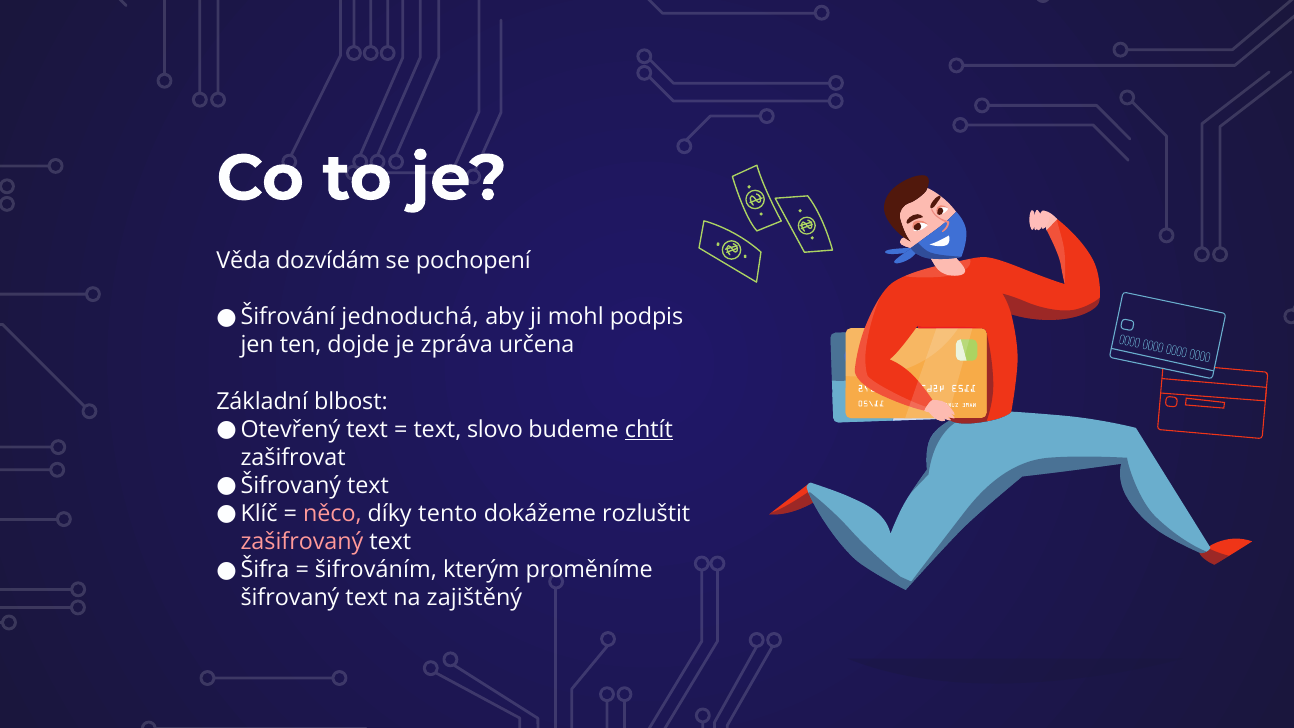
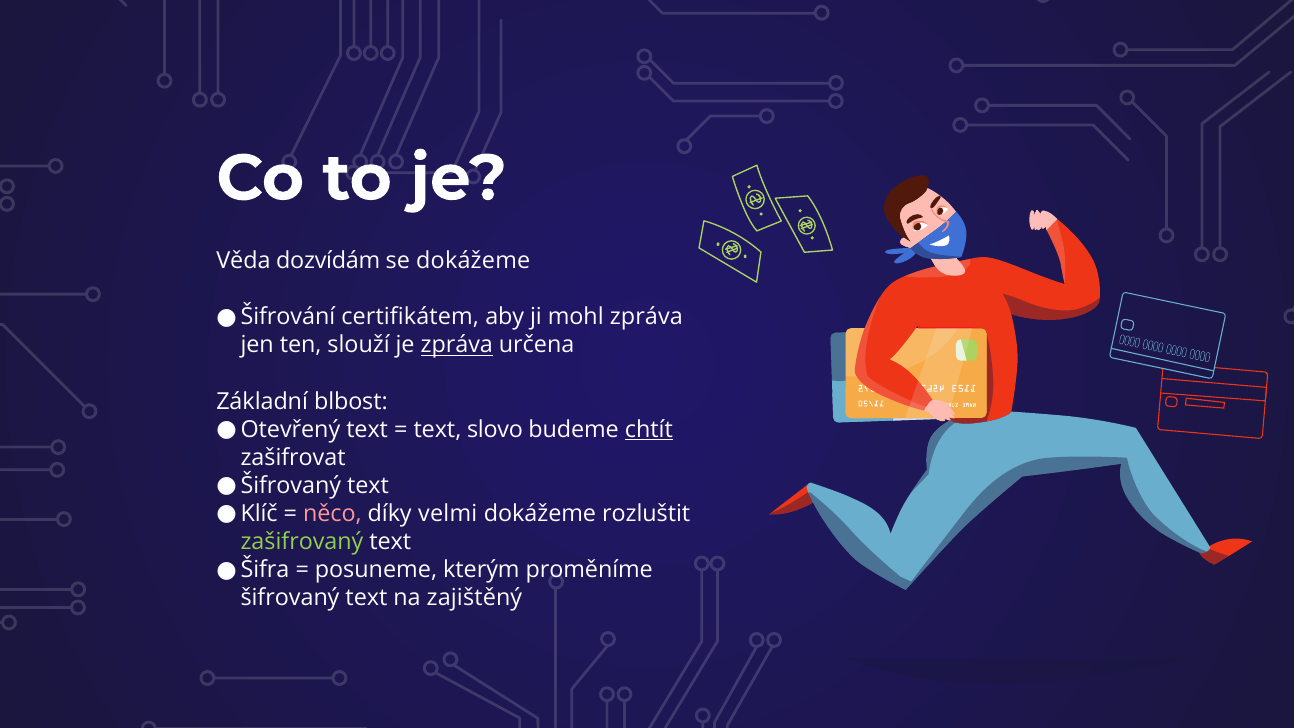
se pochopení: pochopení -> dokážeme (473, 261)
jednoduchá: jednoduchá -> certifikátem (410, 317)
mohl podpis: podpis -> zpráva (646, 317)
dojde: dojde -> slouží (359, 345)
zpráva underline: none -> present (457, 345)
tento: tento -> velmi (448, 514)
zašifrovaný colour: pink -> light green (302, 542)
šifrováním: šifrováním -> posuneme (376, 570)
